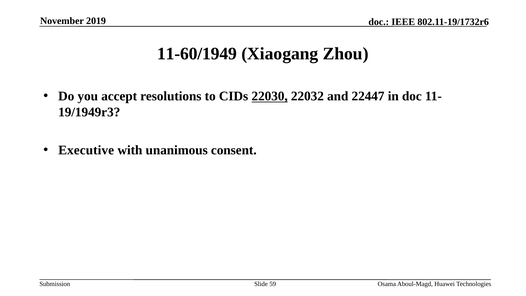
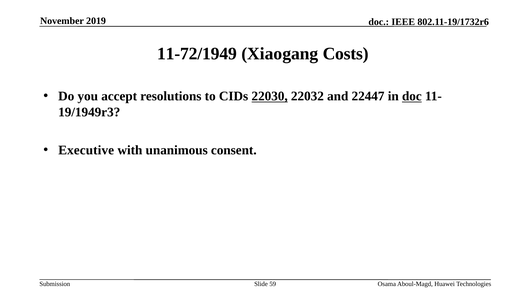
11-60/1949: 11-60/1949 -> 11-72/1949 (197, 54)
Zhou: Zhou -> Costs (346, 54)
doc underline: none -> present (412, 96)
